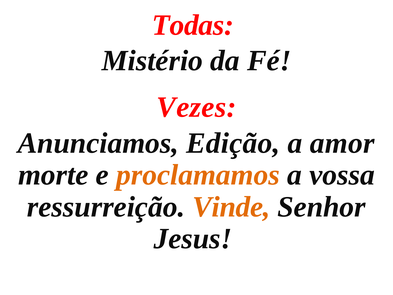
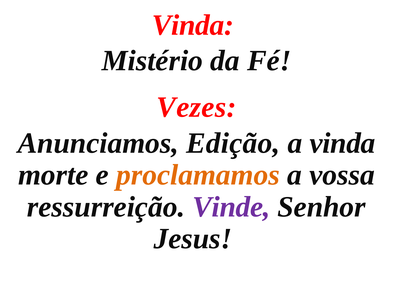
Todas: Todas -> Vinda (193, 25)
a amor: amor -> vinda (343, 143)
Vinde colour: orange -> purple (231, 207)
